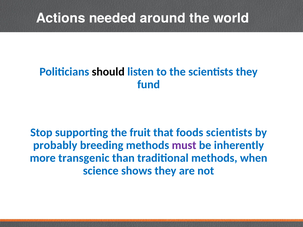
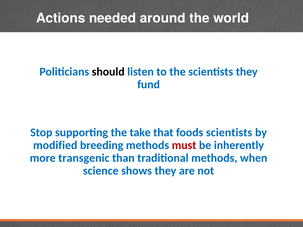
fruit: fruit -> take (140, 133)
probably: probably -> modified (55, 145)
must colour: purple -> red (184, 145)
